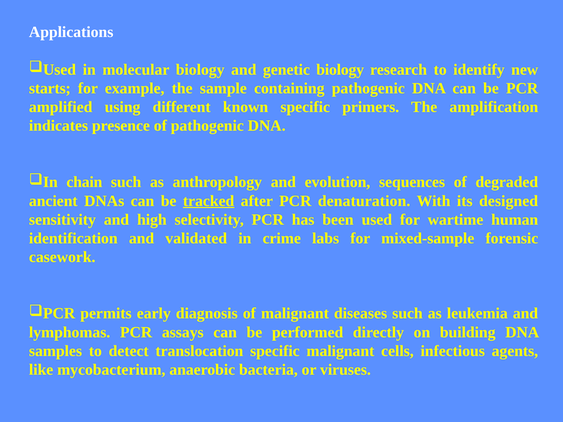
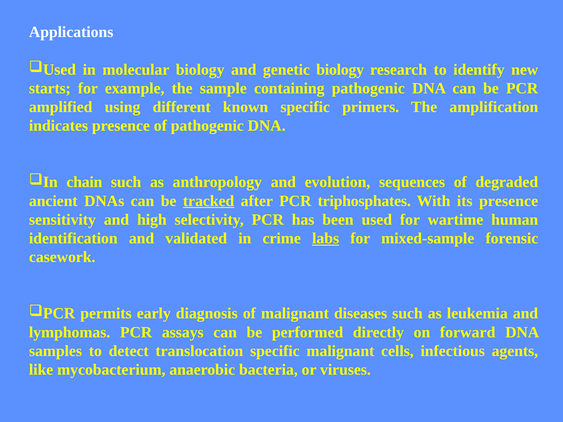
denaturation: denaturation -> triphosphates (364, 201)
its designed: designed -> presence (509, 201)
labs underline: none -> present (326, 239)
building: building -> forward (468, 332)
